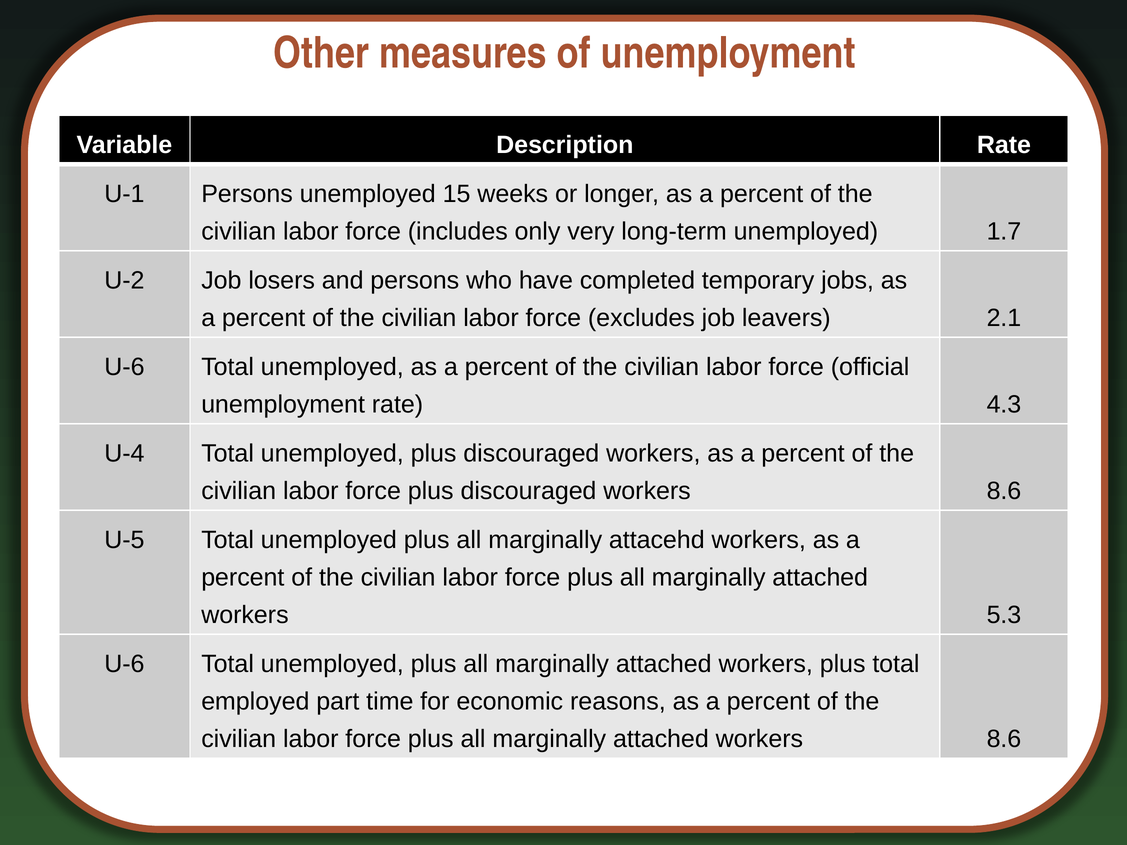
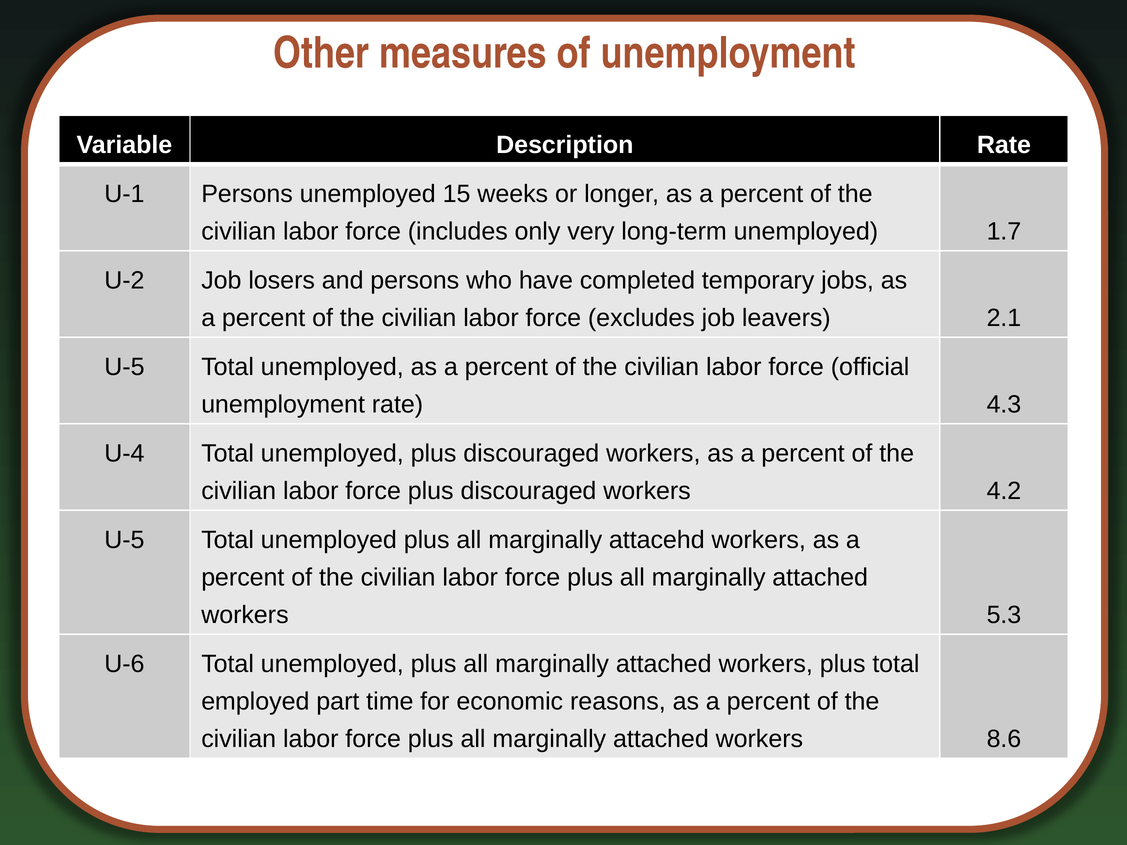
U-6: U-6 -> U-5 (124, 367)
discouraged workers 8.6: 8.6 -> 4.2 (1004, 491)
